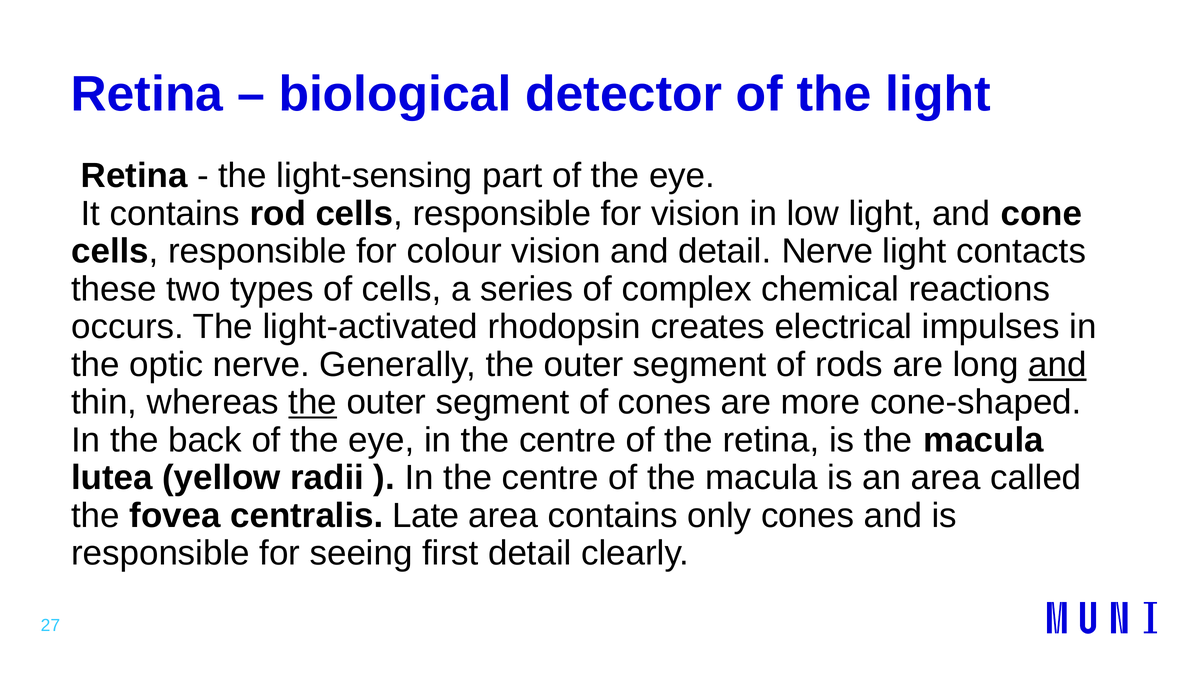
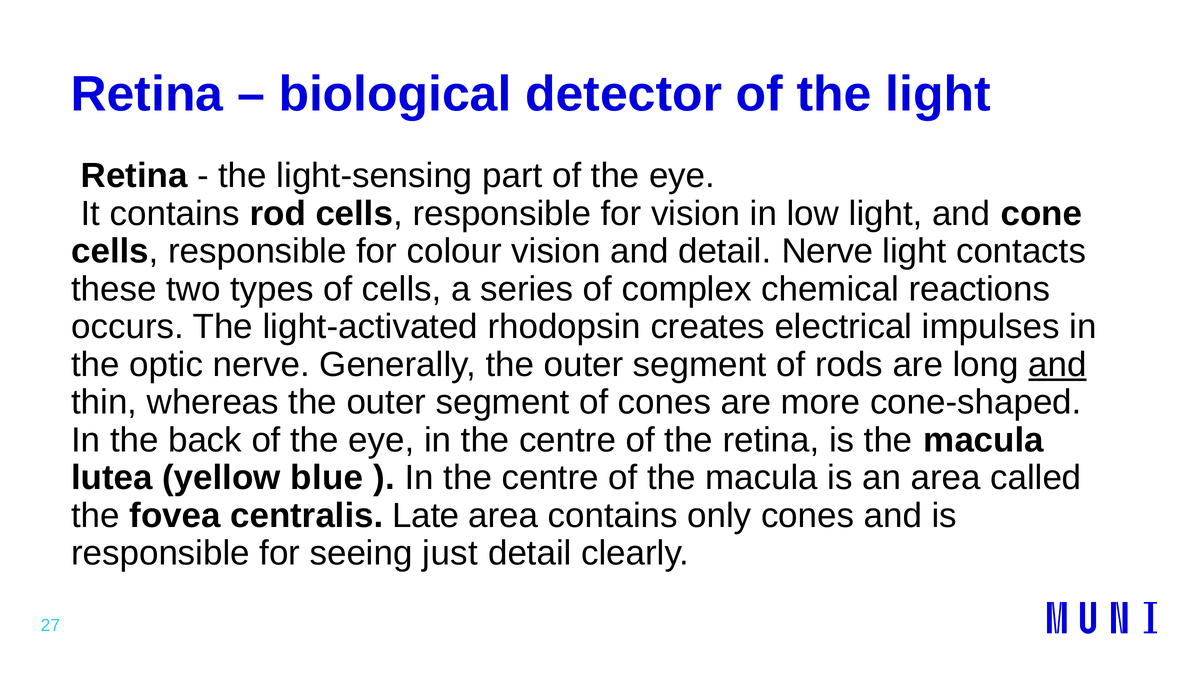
the underline: present -> none (313, 403)
radii: radii -> blue (327, 478)
first: first -> just (450, 554)
